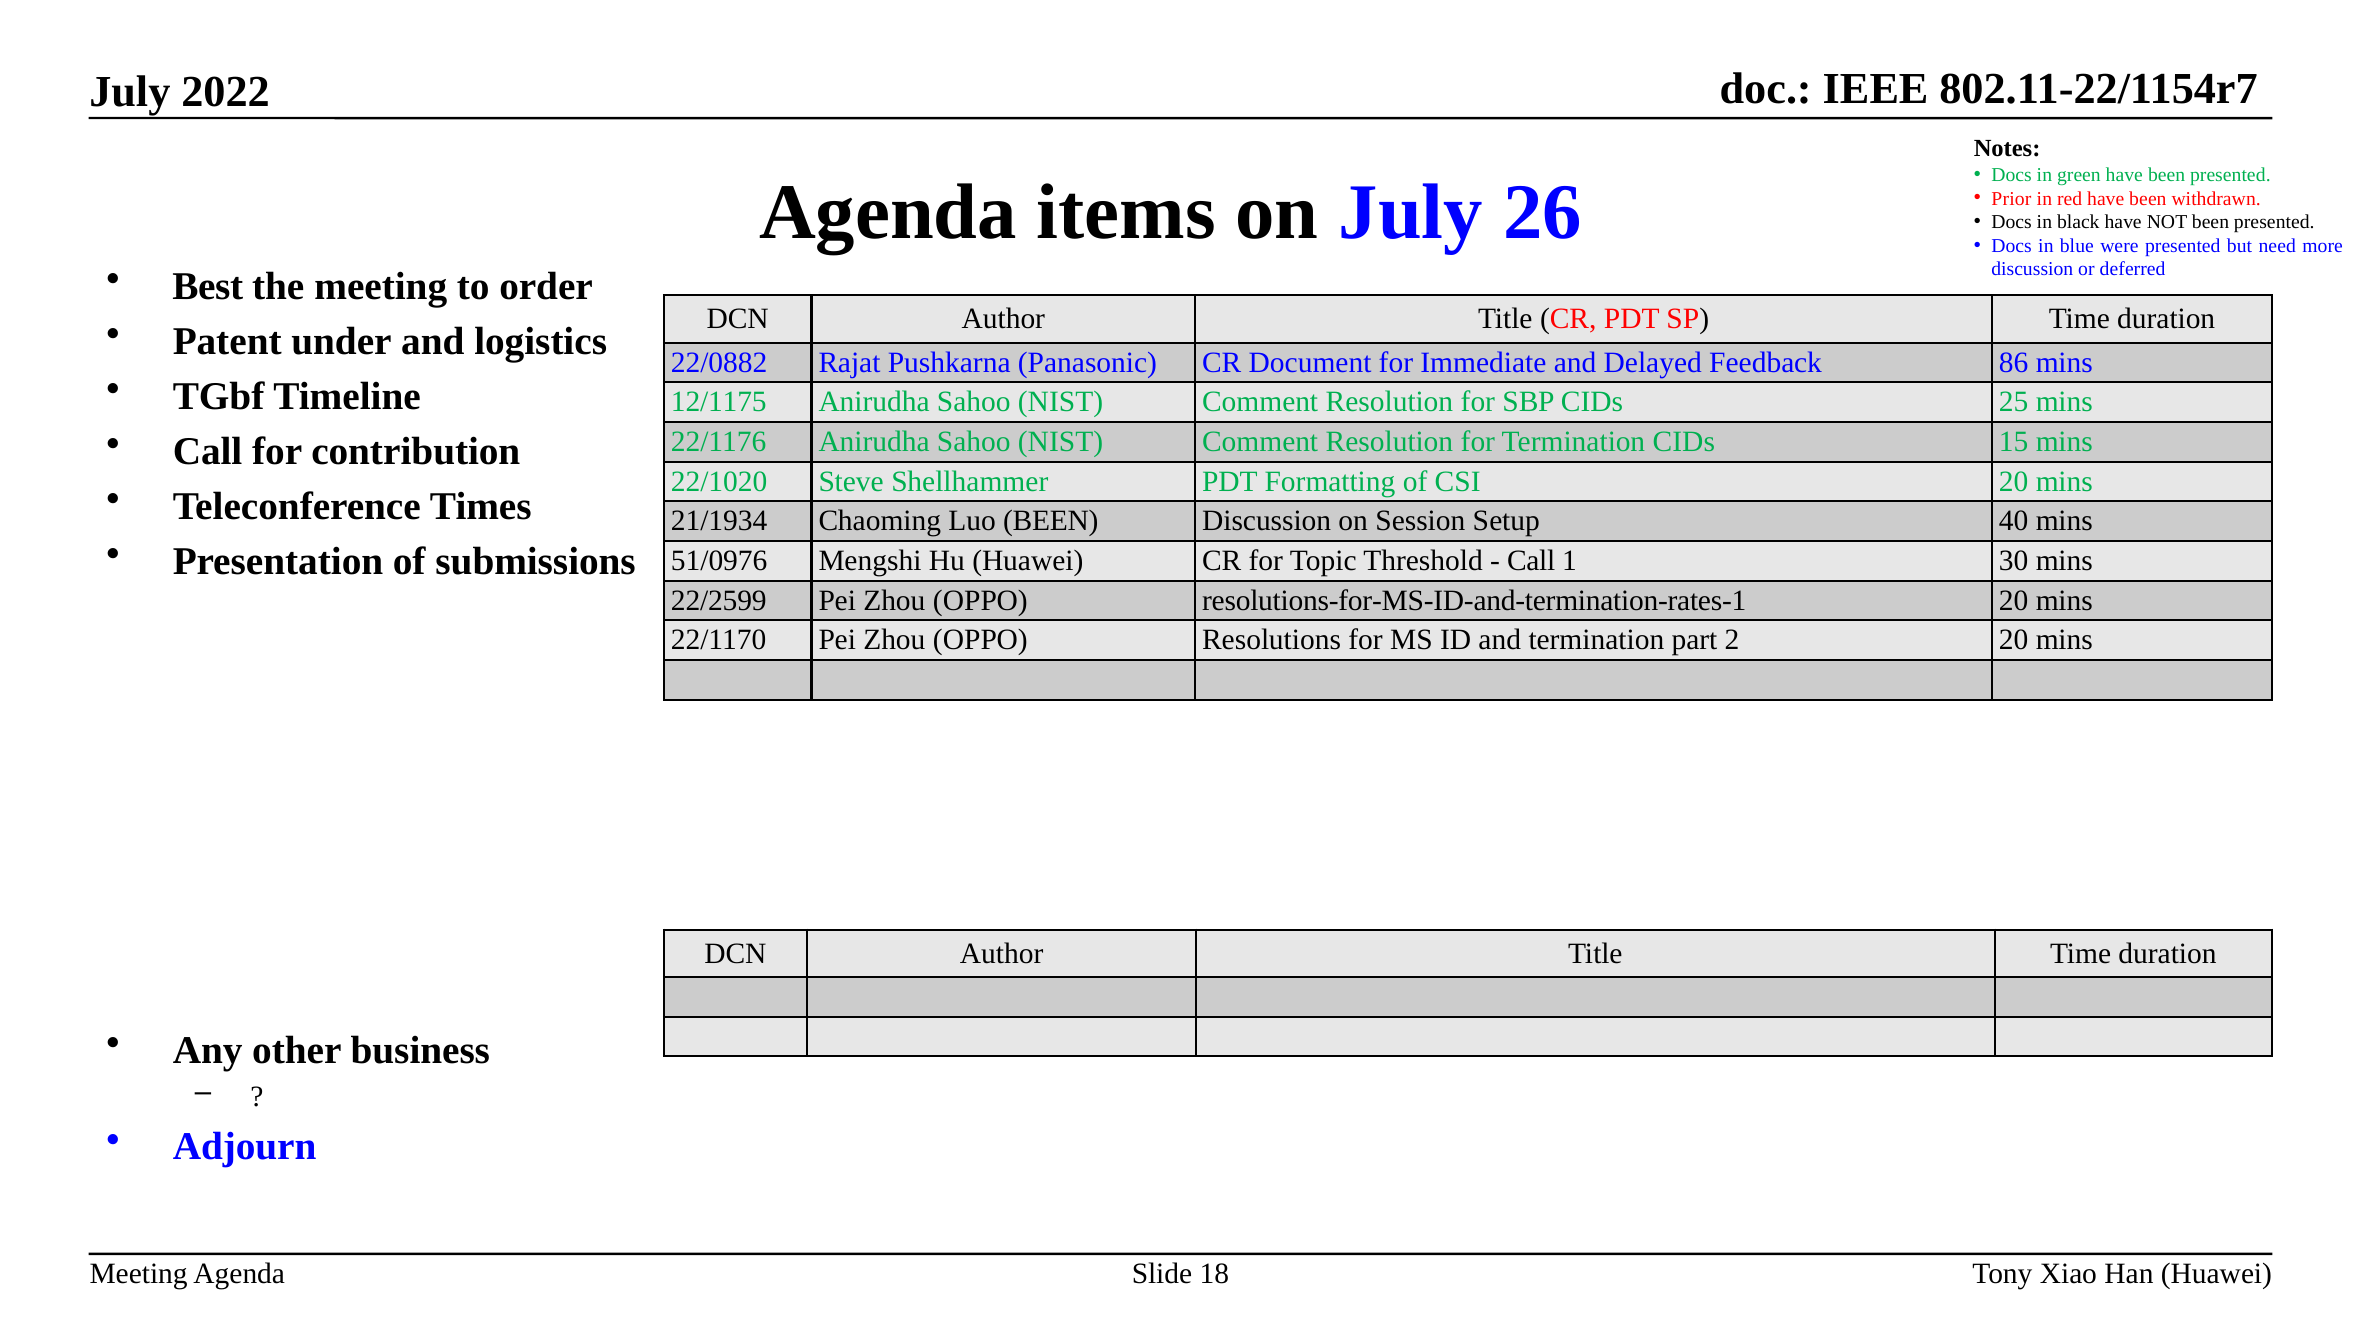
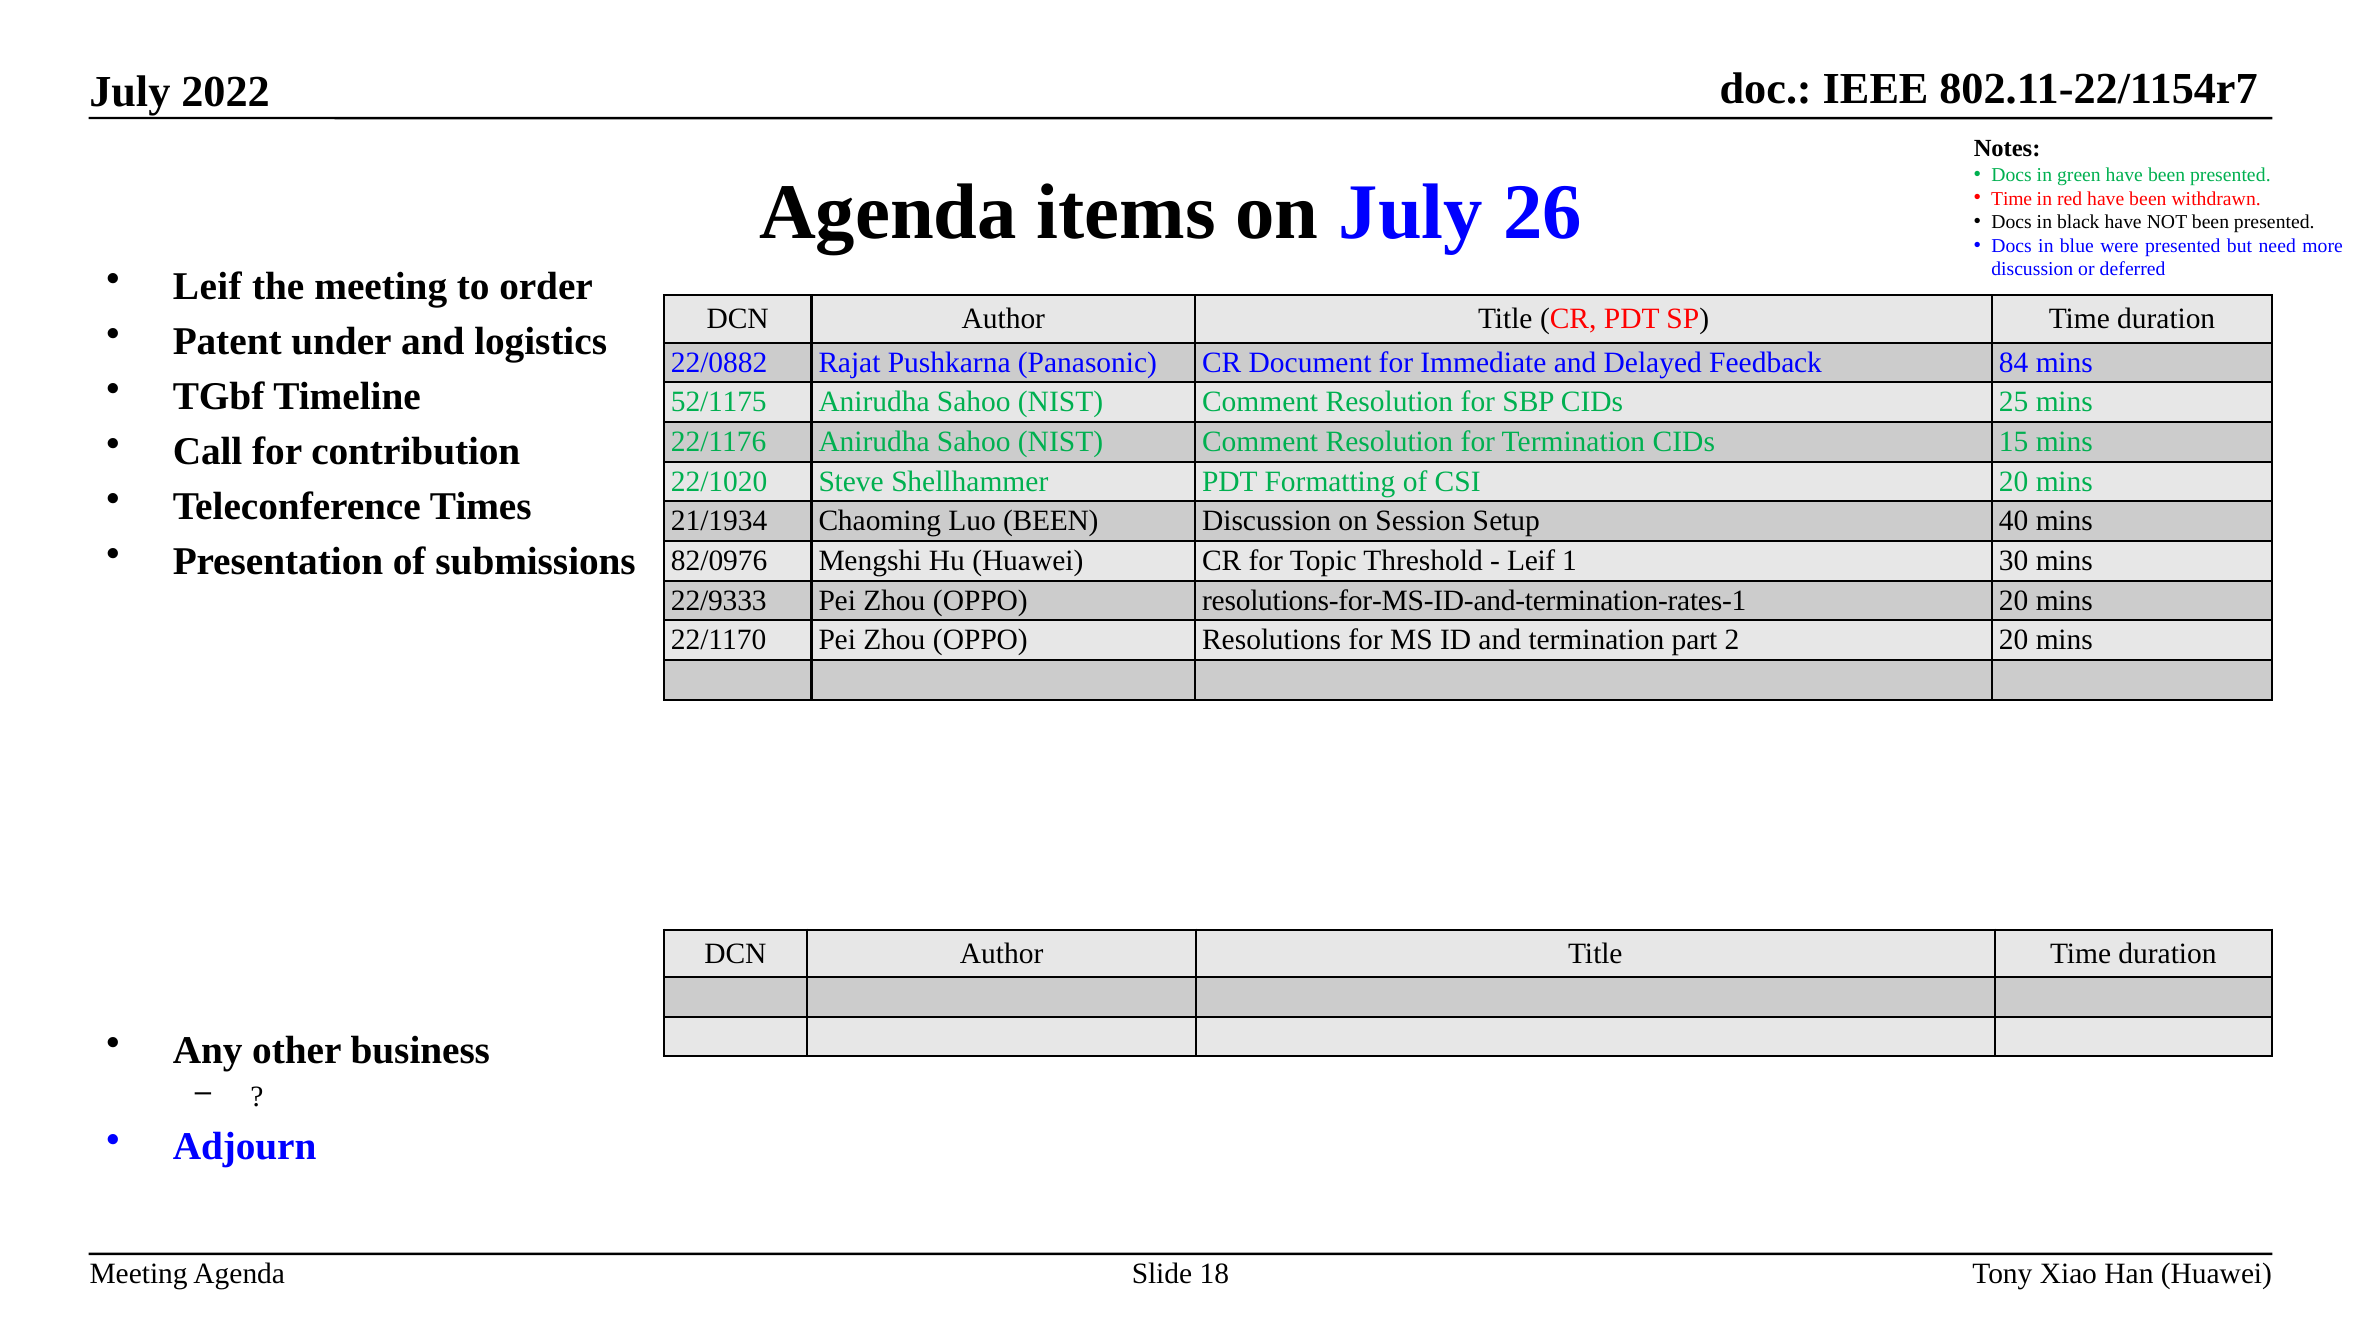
Prior: Prior -> Time (2012, 199)
Best: Best -> Leif (207, 286)
86: 86 -> 84 (2014, 363)
12/1175: 12/1175 -> 52/1175 (719, 402)
51/0976: 51/0976 -> 82/0976 (719, 561)
Call: Call -> Leif (1531, 561)
22/2599: 22/2599 -> 22/9333 (719, 601)
